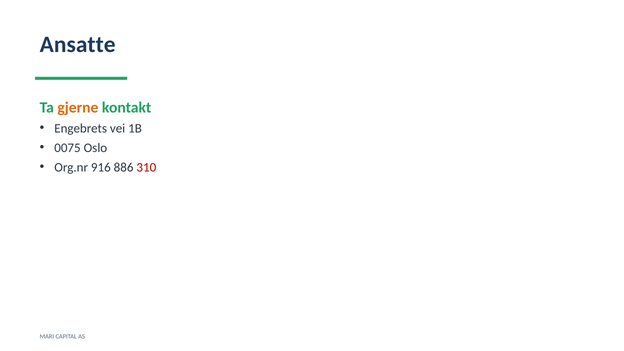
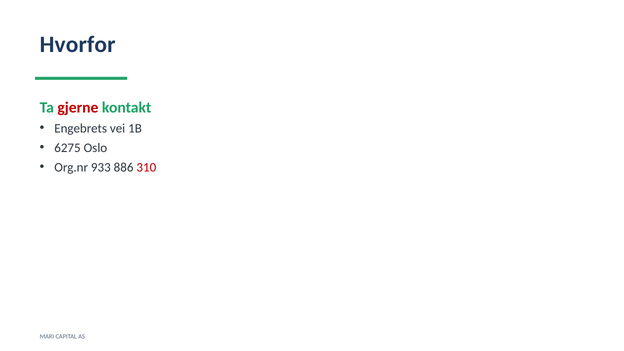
Ansatte: Ansatte -> Hvorfor (78, 45)
gjerne colour: orange -> red (78, 107)
0075: 0075 -> 6275 (67, 148)
916: 916 -> 933 (101, 167)
